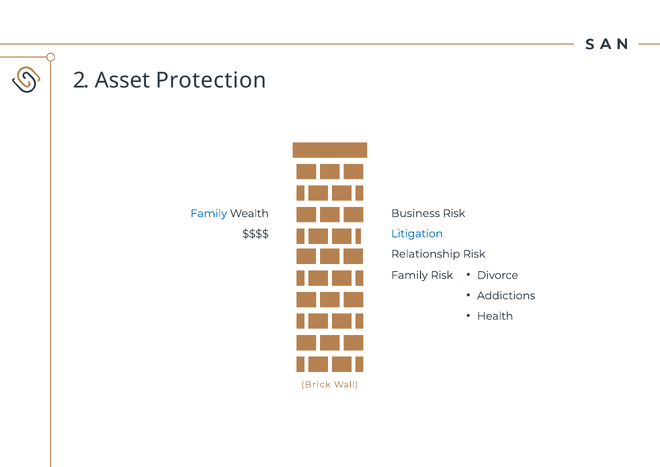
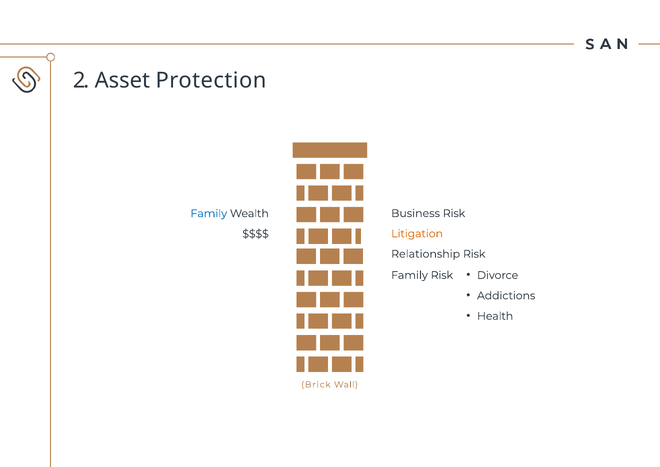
Litigation colour: blue -> orange (417, 233)
